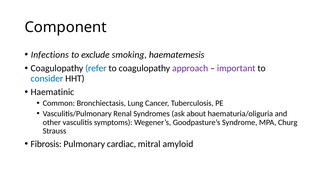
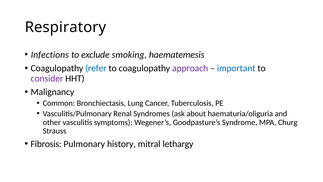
Component: Component -> Respiratory (66, 27)
important colour: purple -> blue (236, 68)
consider colour: blue -> purple (47, 78)
Haematinic: Haematinic -> Malignancy (52, 92)
cardiac: cardiac -> history (121, 144)
amyloid: amyloid -> lethargy (178, 144)
